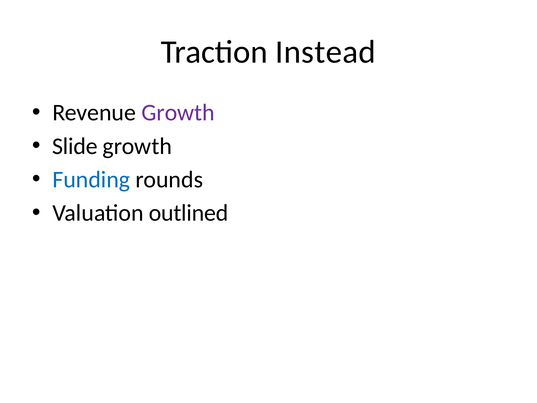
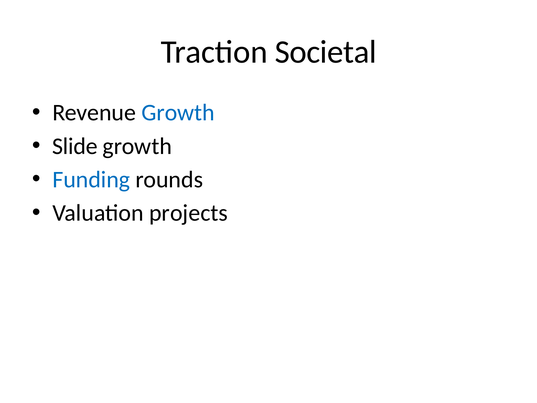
Instead: Instead -> Societal (326, 52)
Growth colour: purple -> blue (178, 113)
outlined: outlined -> projects (188, 213)
